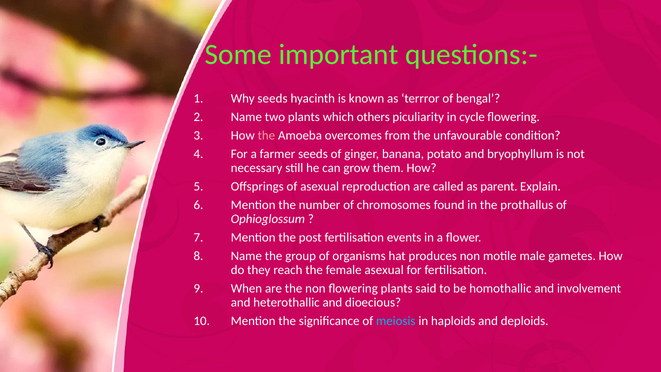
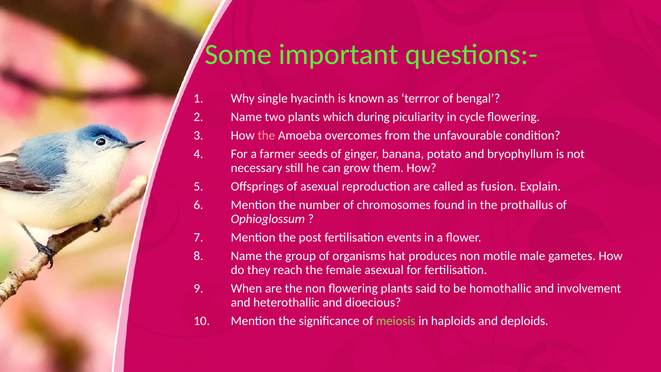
Why seeds: seeds -> single (273, 99)
others: others -> during (373, 117)
parent: parent -> fusion (499, 187)
meiosis colour: light blue -> light green (396, 321)
